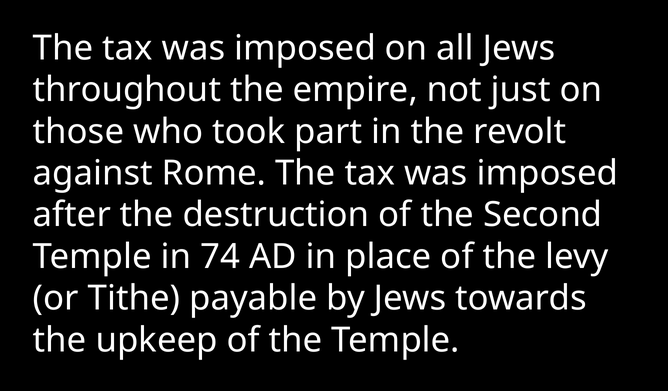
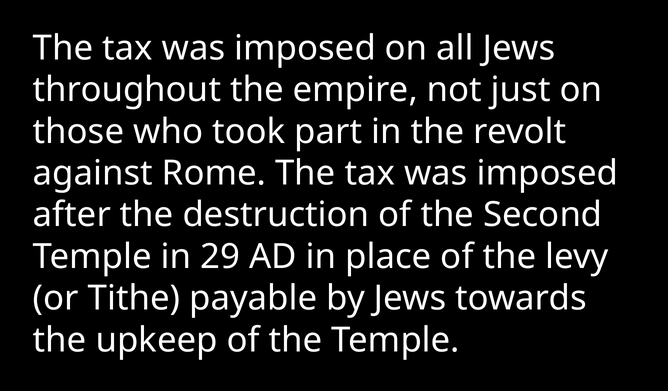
74: 74 -> 29 (220, 257)
